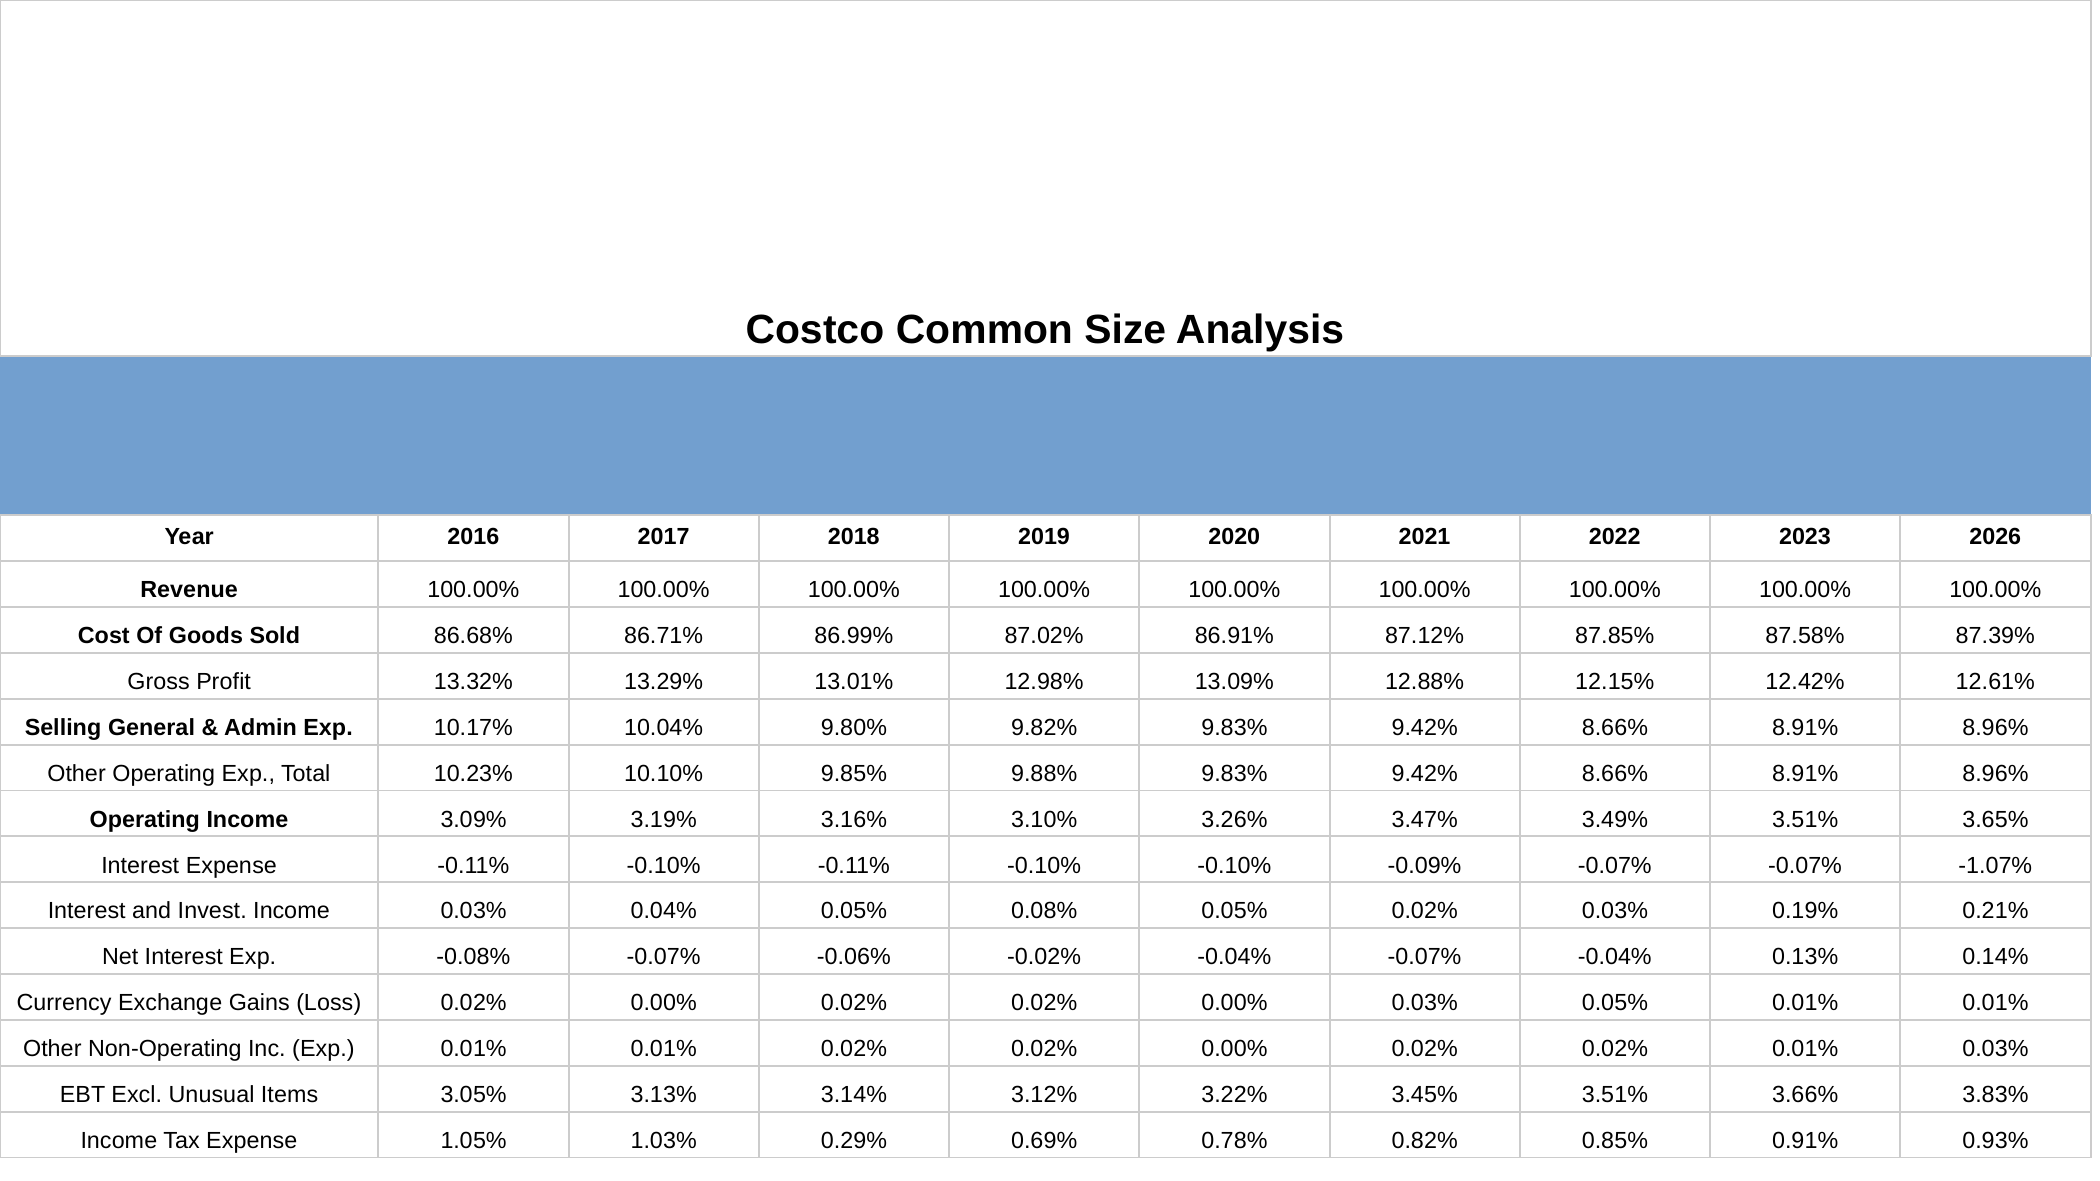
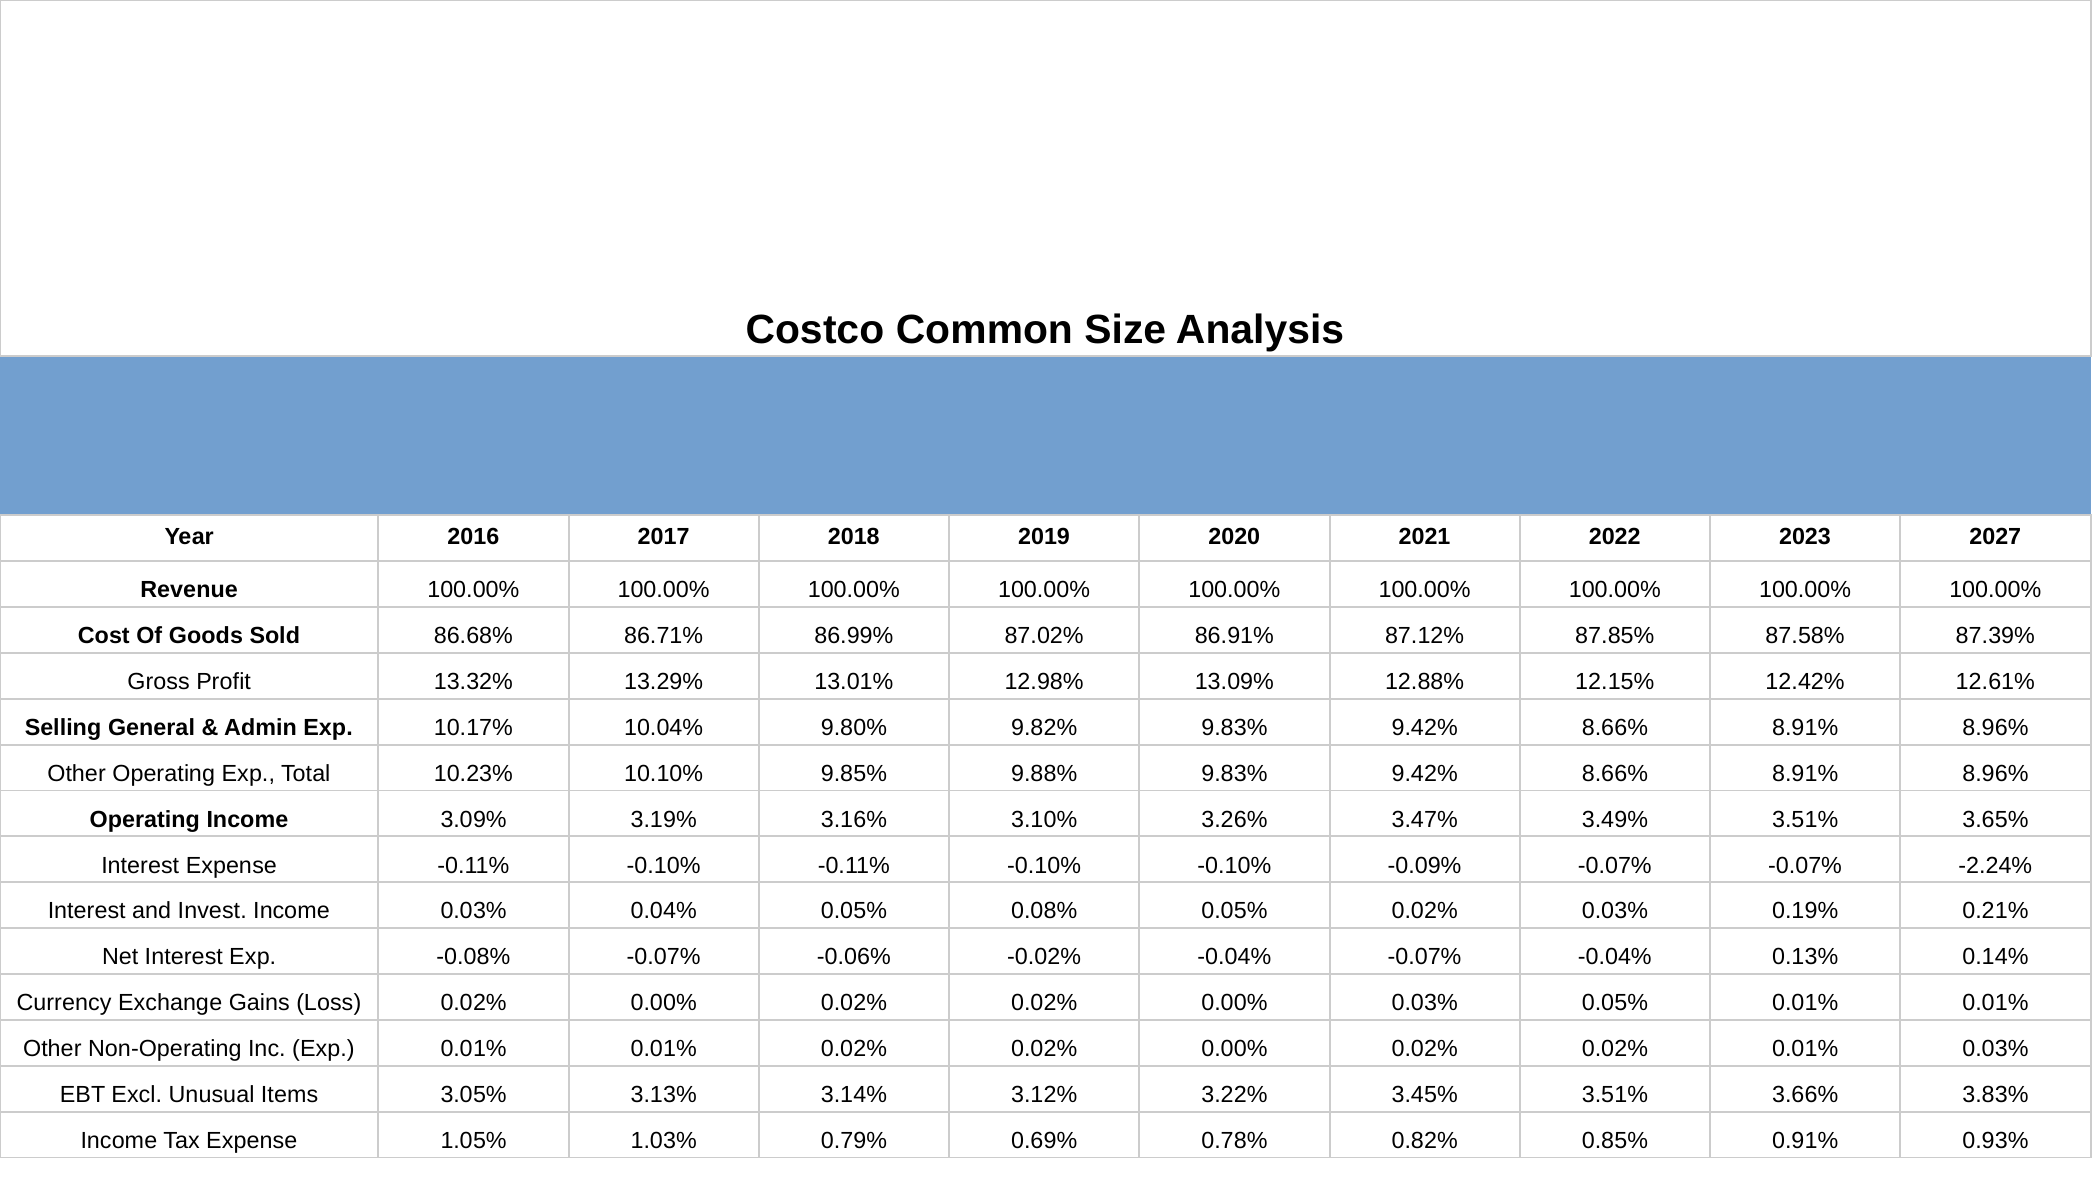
2026: 2026 -> 2027 (1995, 537)
-1.07%: -1.07% -> -2.24% (1995, 866)
0.29%: 0.29% -> 0.79% (854, 1141)
